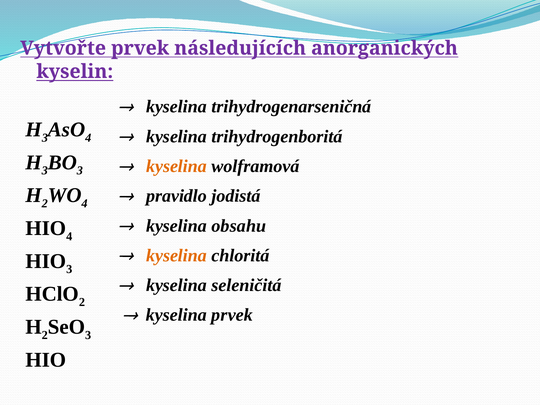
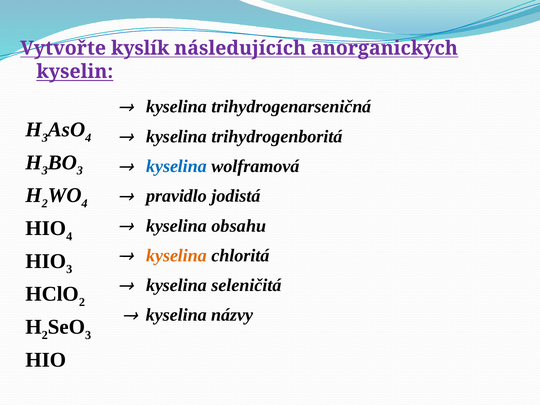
Vytvořte prvek: prvek -> kyslík (140, 48)
kyselina colour: orange -> blue (177, 166)
kyselina prvek: prvek -> názvy (232, 315)
